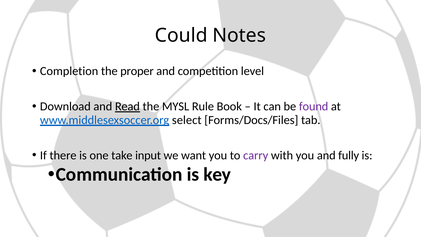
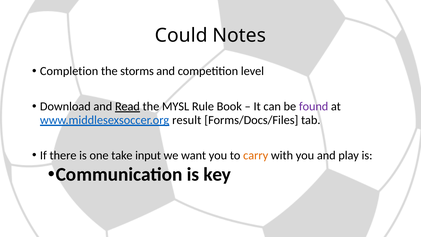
proper: proper -> storms (137, 71)
select: select -> result (187, 120)
carry colour: purple -> orange (256, 155)
fully: fully -> play (349, 155)
